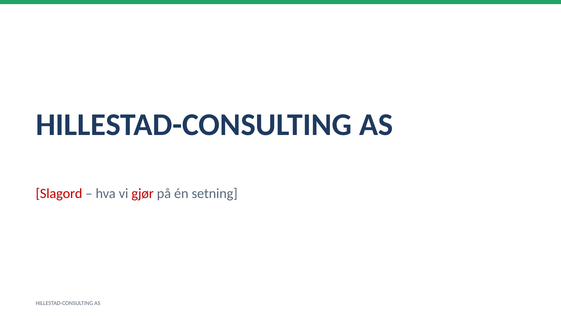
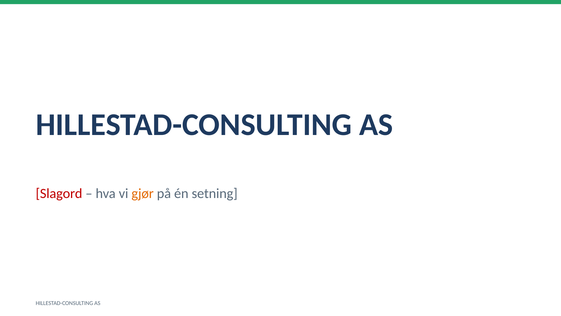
gjør colour: red -> orange (143, 193)
